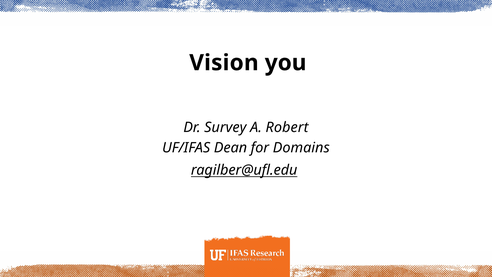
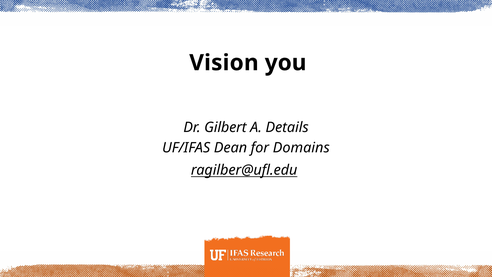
Survey: Survey -> Gilbert (225, 127)
Robert: Robert -> Details (287, 127)
